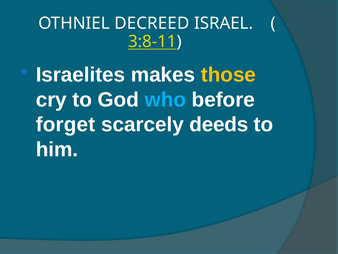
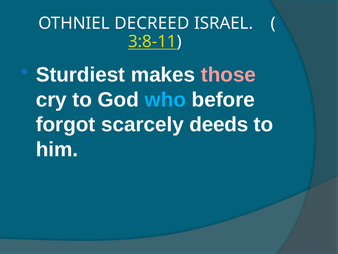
Israelites: Israelites -> Sturdiest (80, 75)
those colour: yellow -> pink (228, 75)
forget: forget -> forgot (66, 124)
